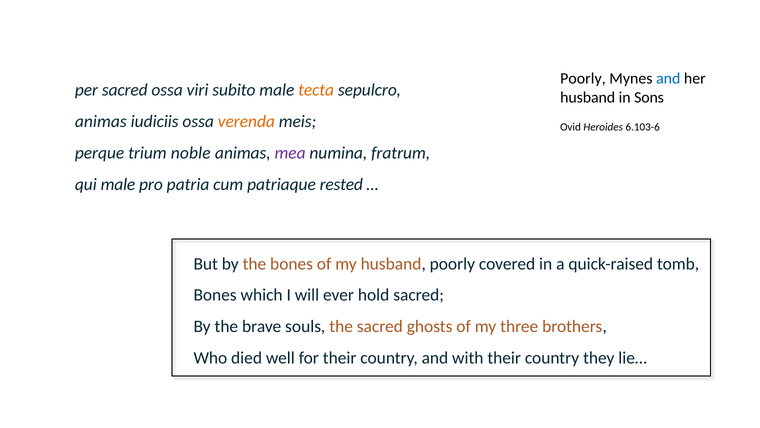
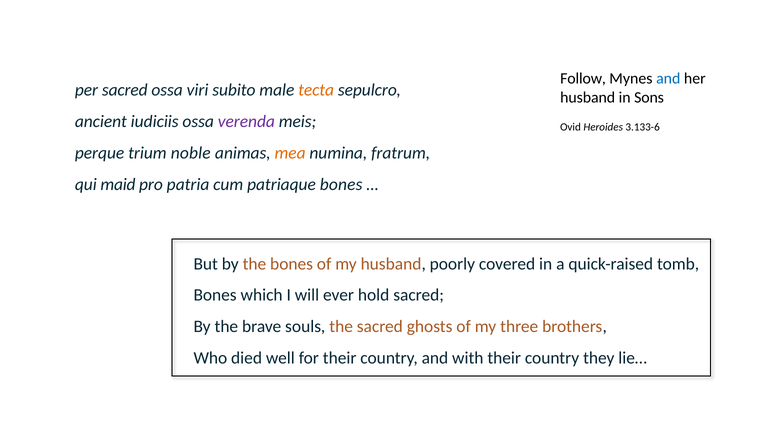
Poorly: Poorly -> Follow (583, 79)
animas: animas -> ancient (101, 121)
verenda colour: orange -> purple (246, 121)
6.103-6: 6.103-6 -> 3.133-6 (643, 127)
mea colour: purple -> orange (290, 153)
qui male: male -> maid (118, 184)
patriaque rested: rested -> bones (341, 184)
